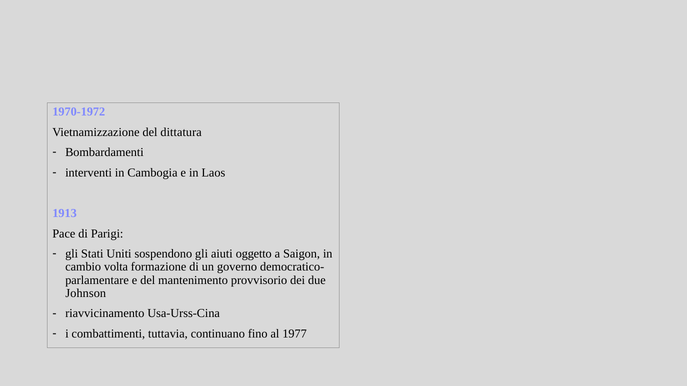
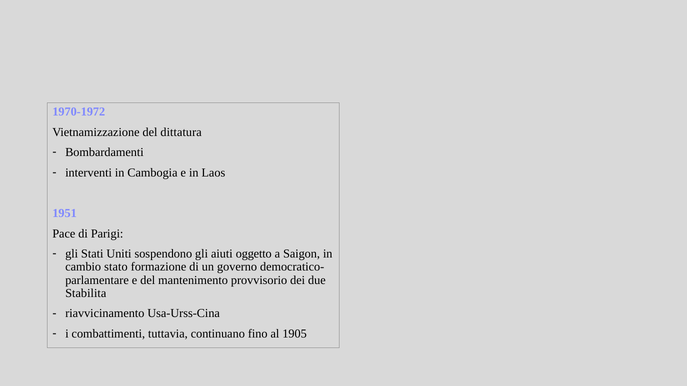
1913: 1913 -> 1951 (65, 213)
volta: volta -> stato (116, 267)
Johnson: Johnson -> Stabilita (86, 294)
1977: 1977 -> 1905 (295, 334)
